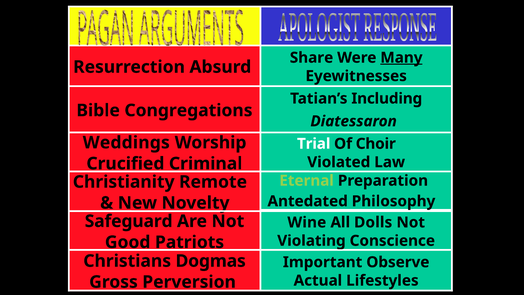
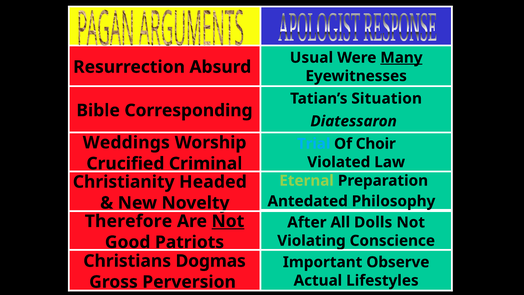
Share: Share -> Usual (311, 58)
Including: Including -> Situation (387, 98)
Congregations: Congregations -> Corresponding (188, 110)
Trial colour: white -> light blue (314, 144)
Remote: Remote -> Headed (213, 182)
Safeguard: Safeguard -> Therefore (128, 221)
Not underline: none -> present (228, 221)
Wine: Wine -> After (307, 222)
